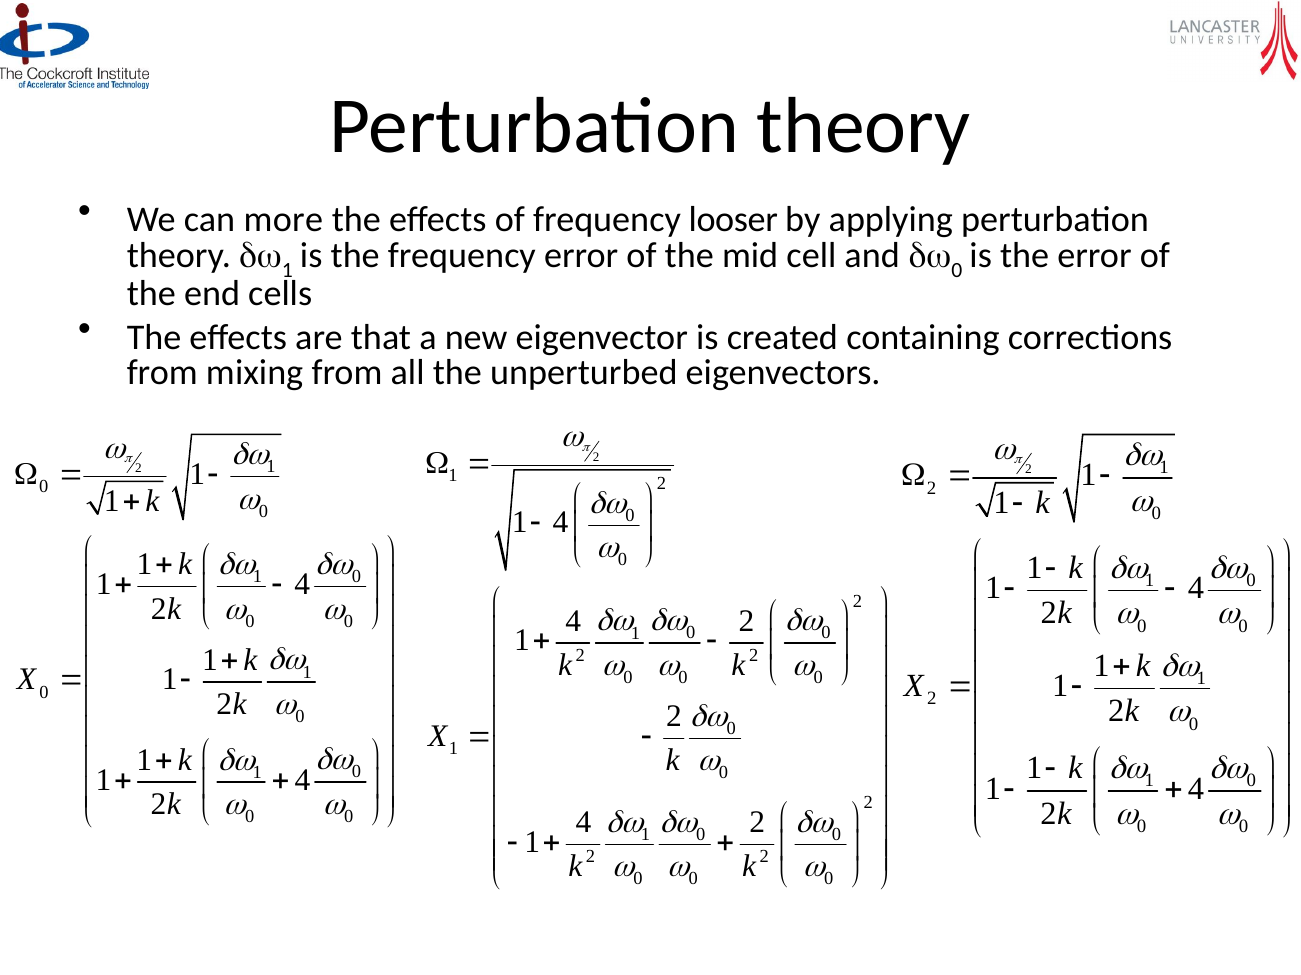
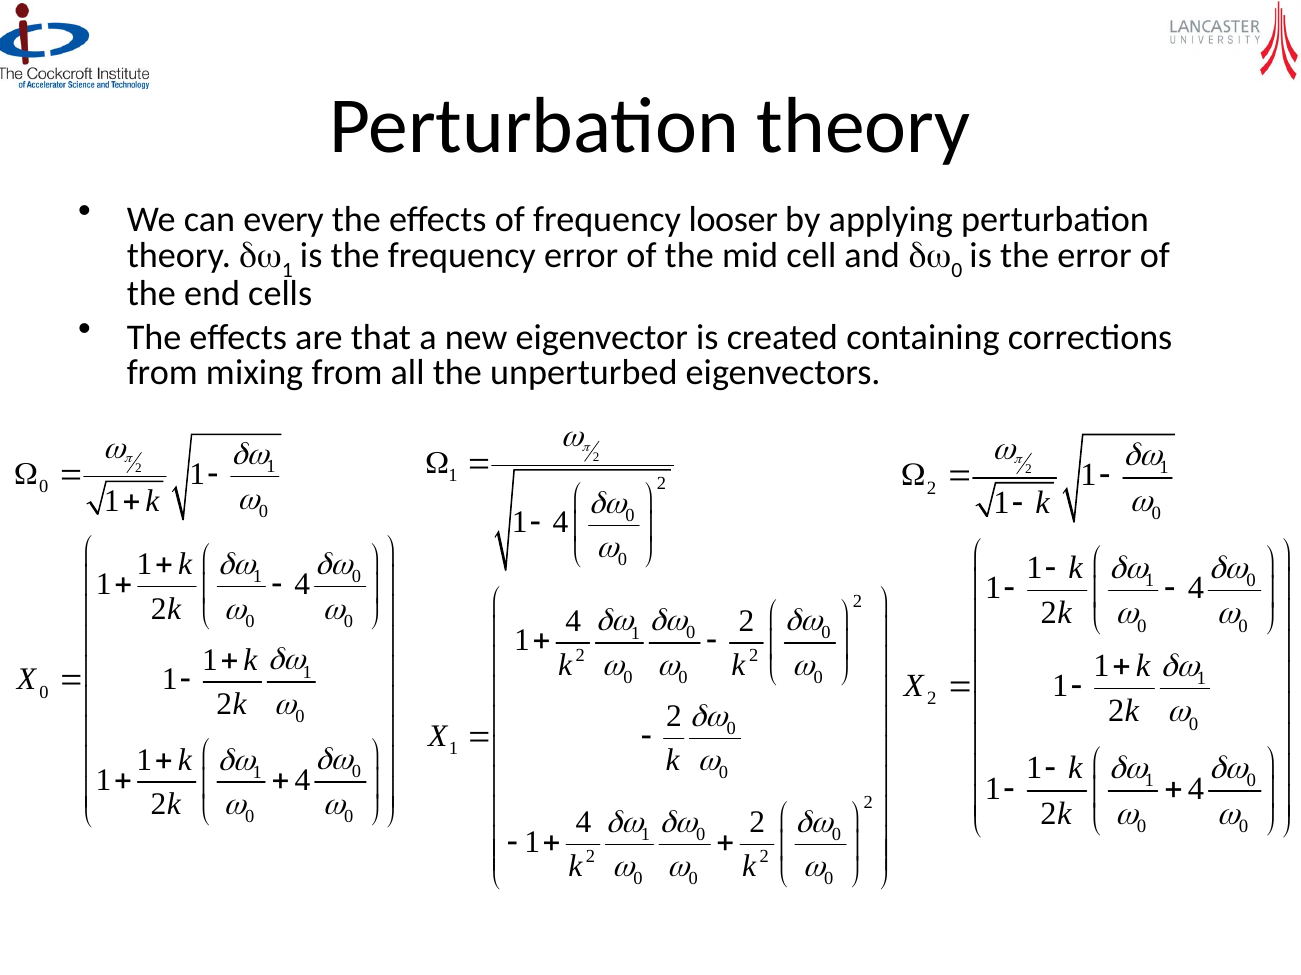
more: more -> every (284, 220)
